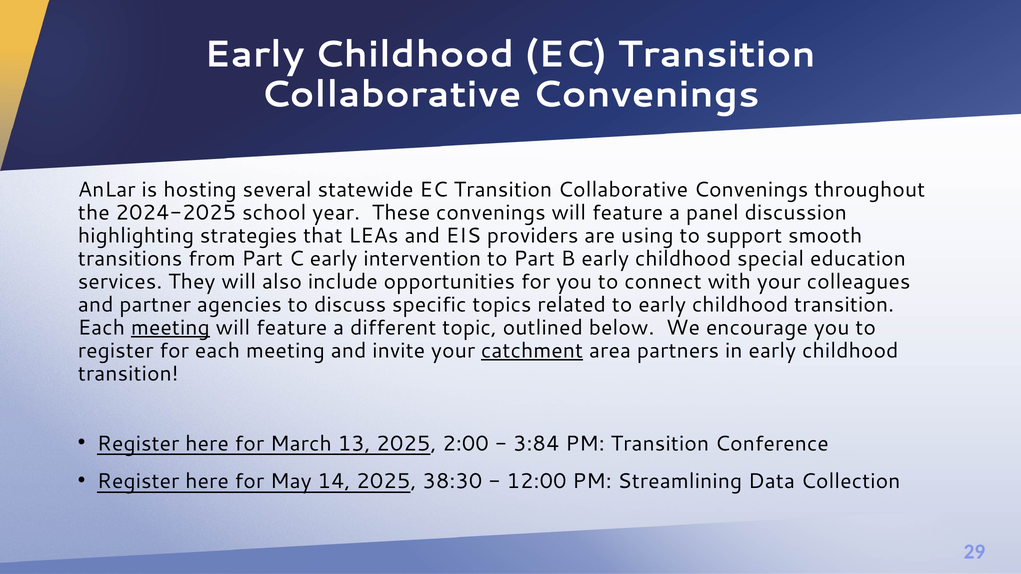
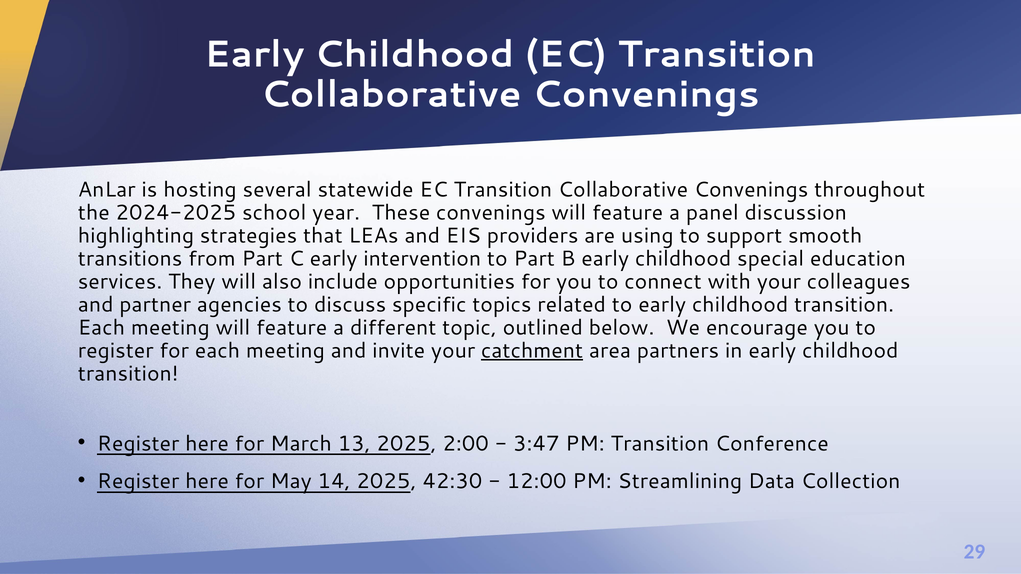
meeting underline: present -> none (170, 328)
3:84: 3:84 -> 3:47 (536, 444)
38:30: 38:30 -> 42:30 (452, 482)
